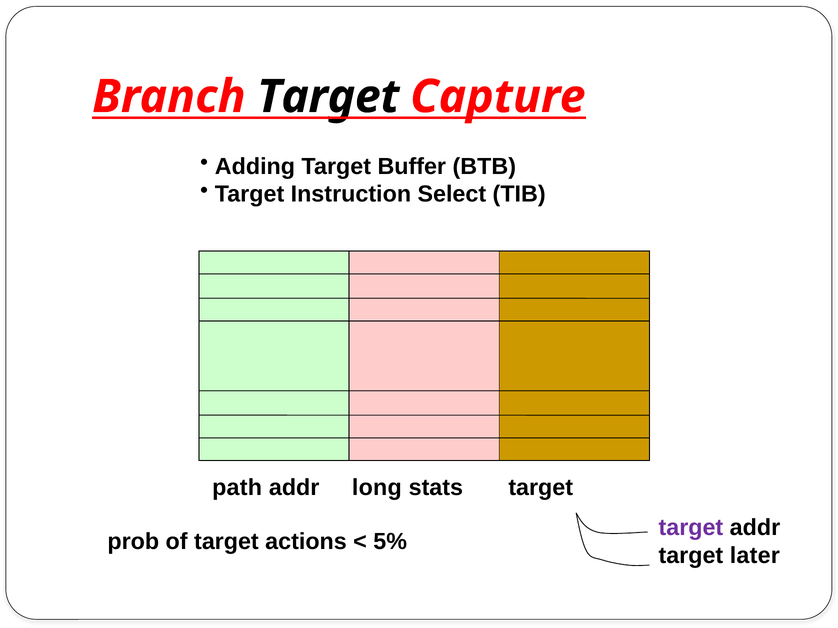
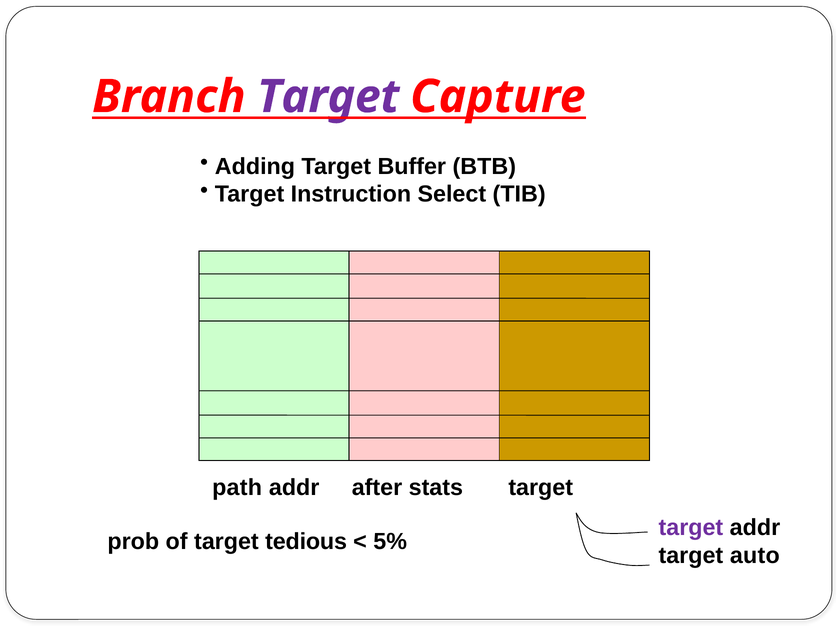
Target colour: black -> purple (328, 97)
long: long -> after (377, 488)
actions: actions -> tedious (306, 542)
later: later -> auto (755, 556)
